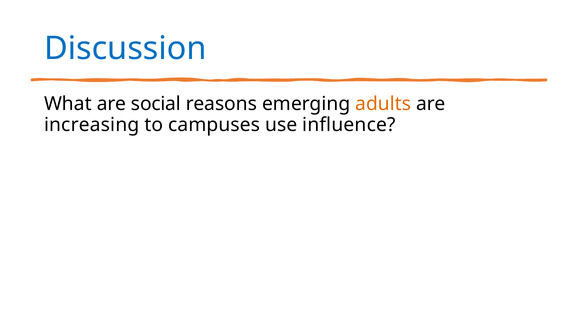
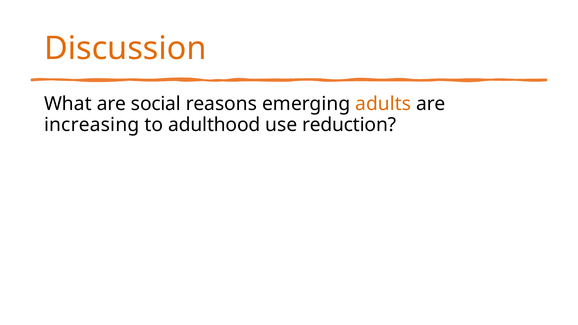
Discussion colour: blue -> orange (125, 49)
campuses: campuses -> adulthood (214, 125)
influence: influence -> reduction (349, 125)
